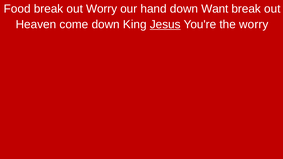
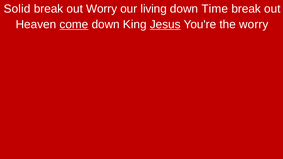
Food: Food -> Solid (17, 9)
hand: hand -> living (154, 9)
Want: Want -> Time (215, 9)
come underline: none -> present (74, 24)
